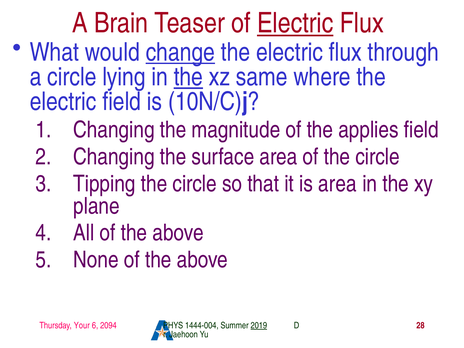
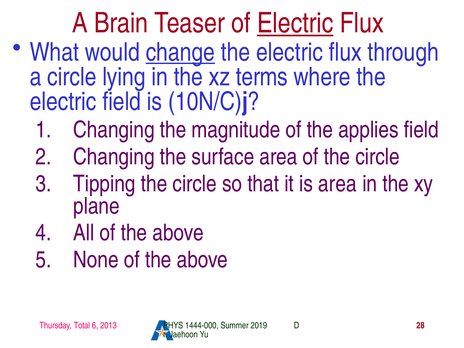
the underline: present -> none (188, 77)
same: same -> terms (262, 77)
Your: Your -> Total (82, 325)
2094: 2094 -> 2013 (108, 325)
1444-004: 1444-004 -> 1444-000 (202, 325)
2019 underline: present -> none (259, 325)
